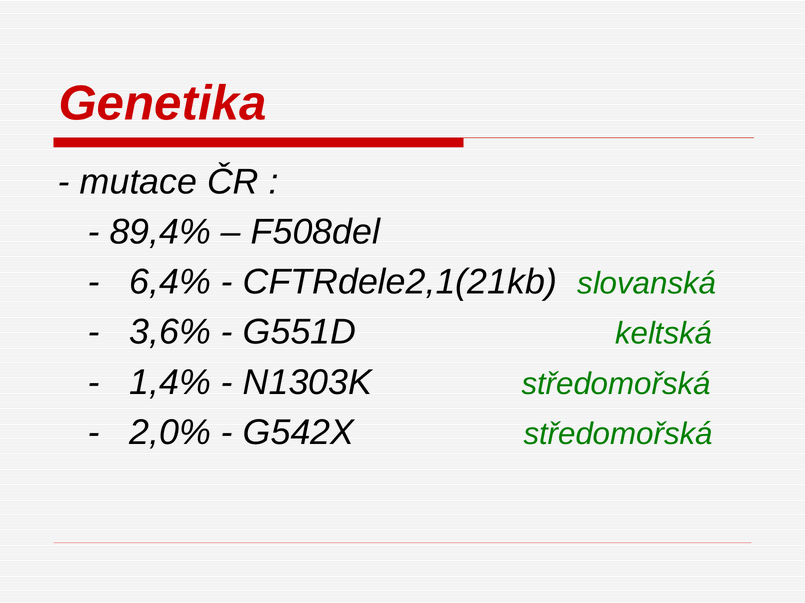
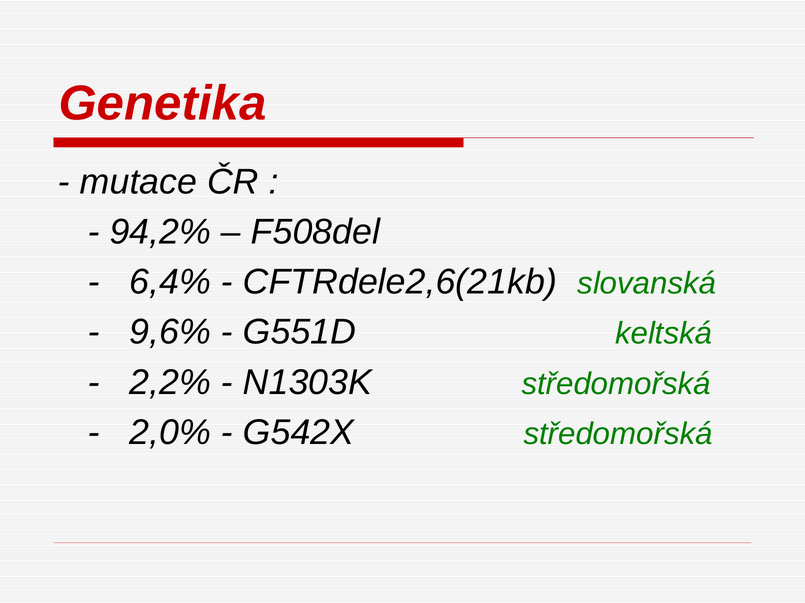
89,4%: 89,4% -> 94,2% (160, 232)
CFTRdele2,1(21kb: CFTRdele2,1(21kb -> CFTRdele2,6(21kb (400, 282)
3,6%: 3,6% -> 9,6% (170, 333)
1,4%: 1,4% -> 2,2% (170, 383)
